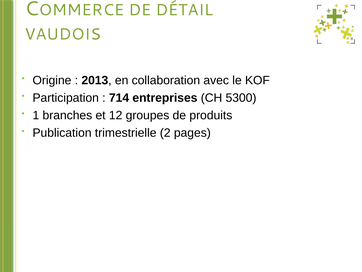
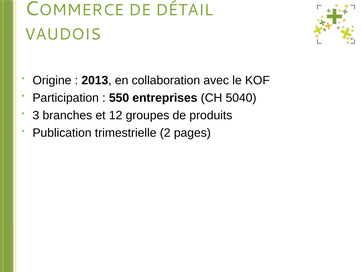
714: 714 -> 550 (119, 98)
5300: 5300 -> 5040 (241, 98)
1: 1 -> 3 (36, 115)
